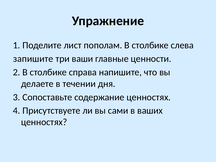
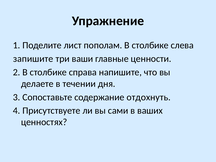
содержание ценностях: ценностях -> отдохнуть (149, 97)
